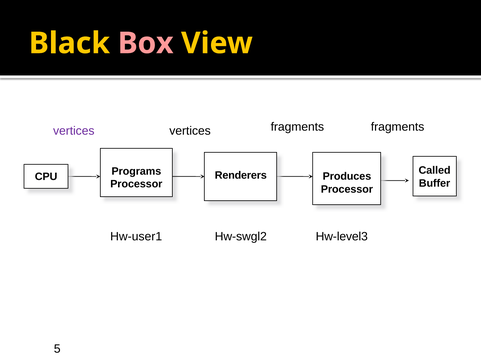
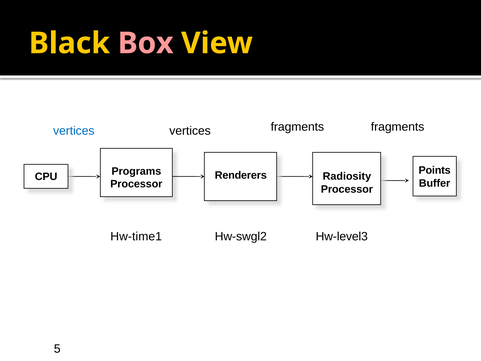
vertices colour: purple -> blue (74, 131)
Called: Called -> Points (435, 170)
Produces: Produces -> Radiosity (347, 176)
Hw-user1: Hw-user1 -> Hw-time1 (136, 236)
